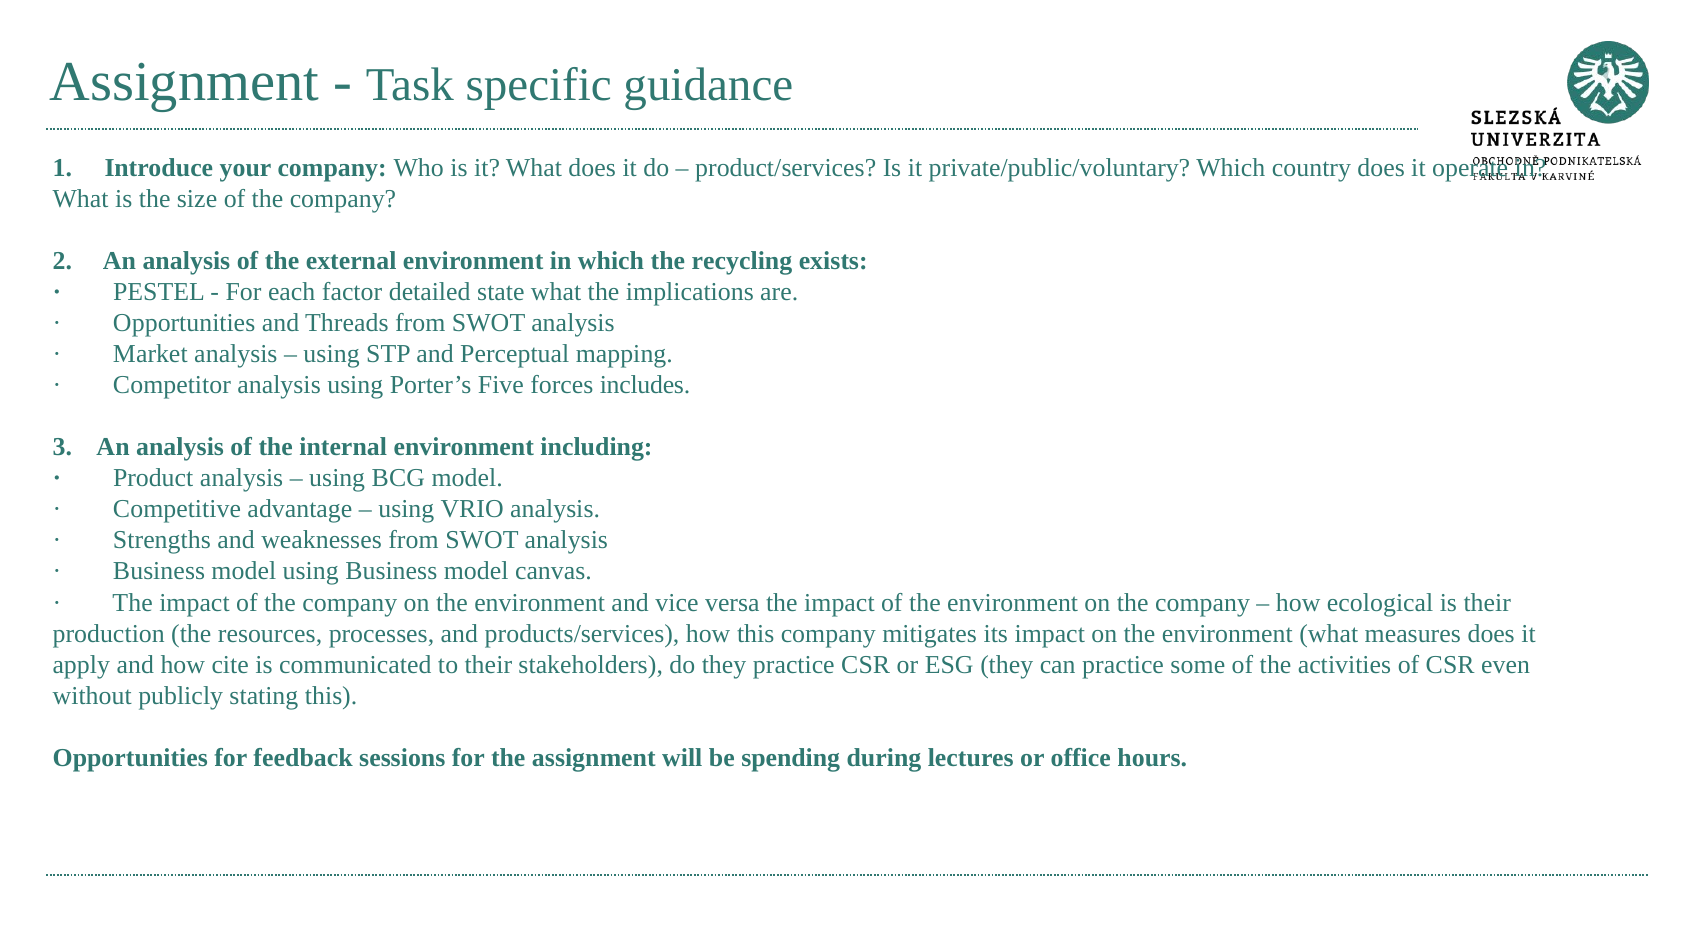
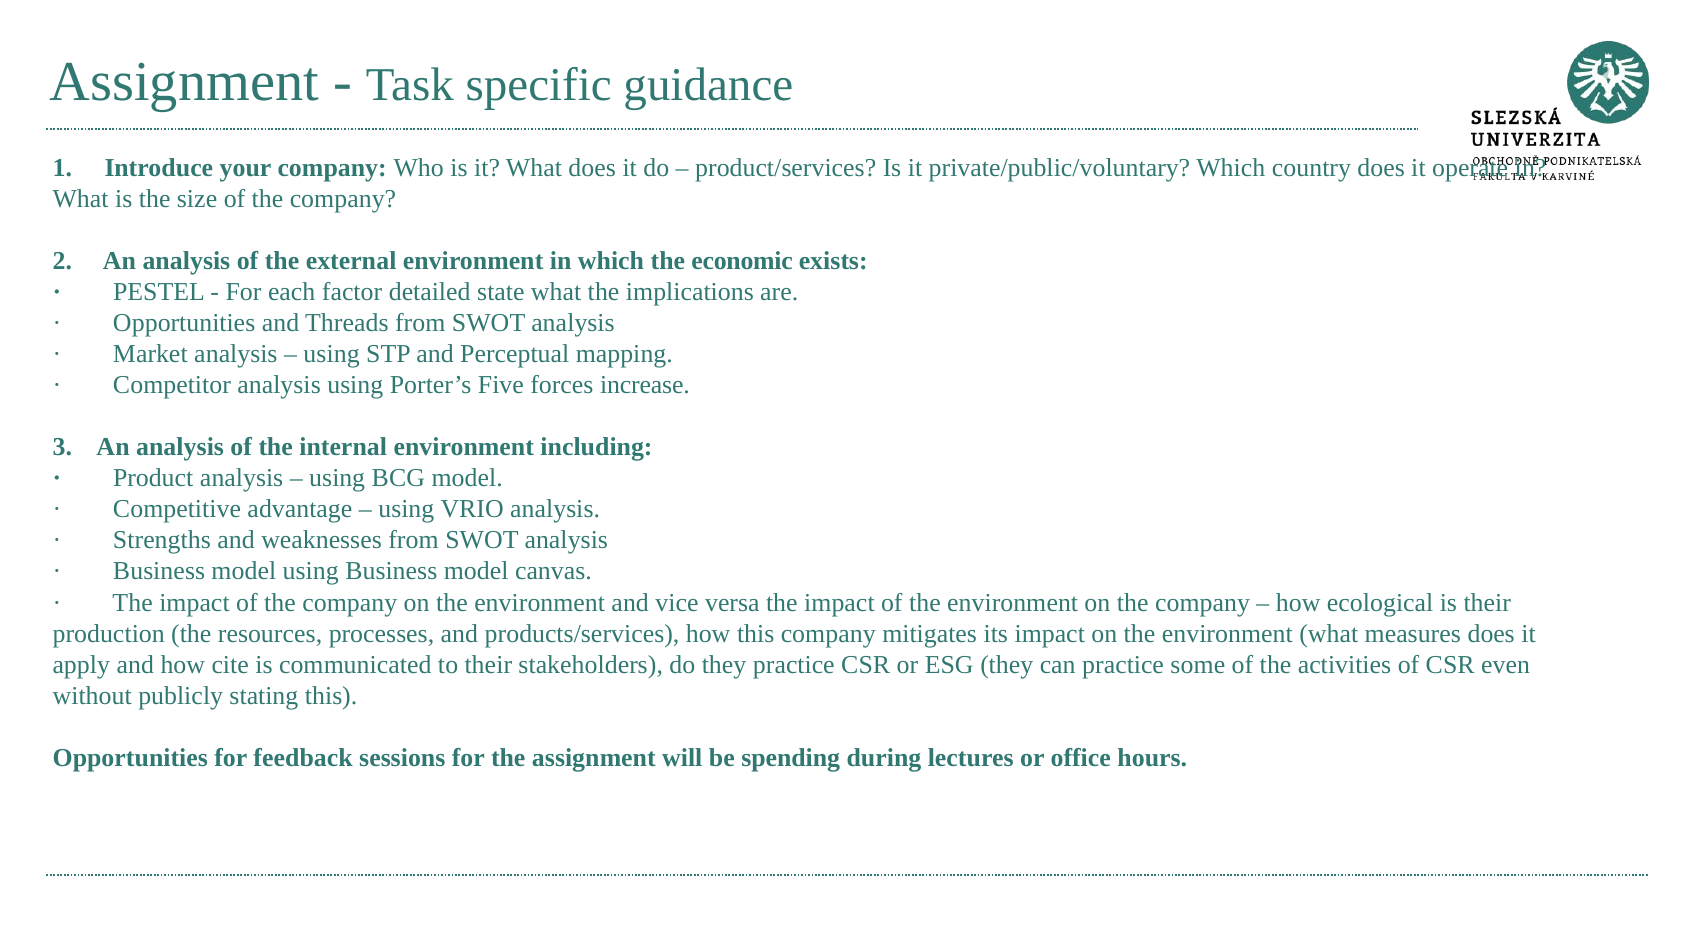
recycling: recycling -> economic (742, 261)
includes: includes -> increase (645, 385)
